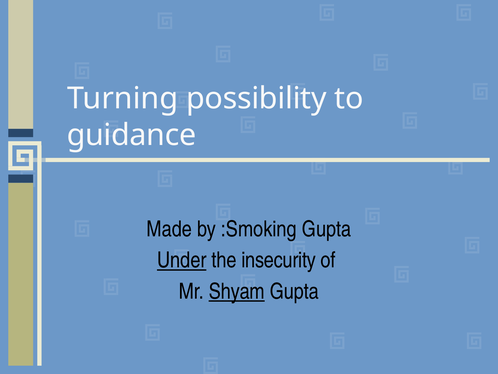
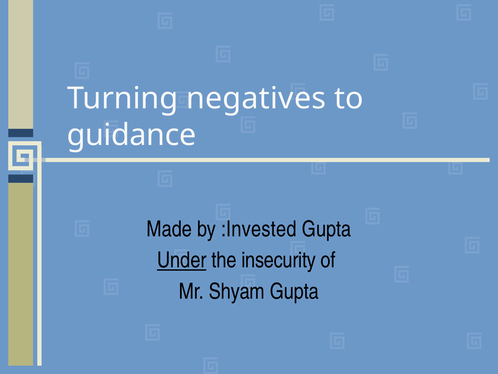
possibility: possibility -> negatives (256, 98)
:Smoking: :Smoking -> :Invested (259, 229)
Shyam underline: present -> none (237, 291)
